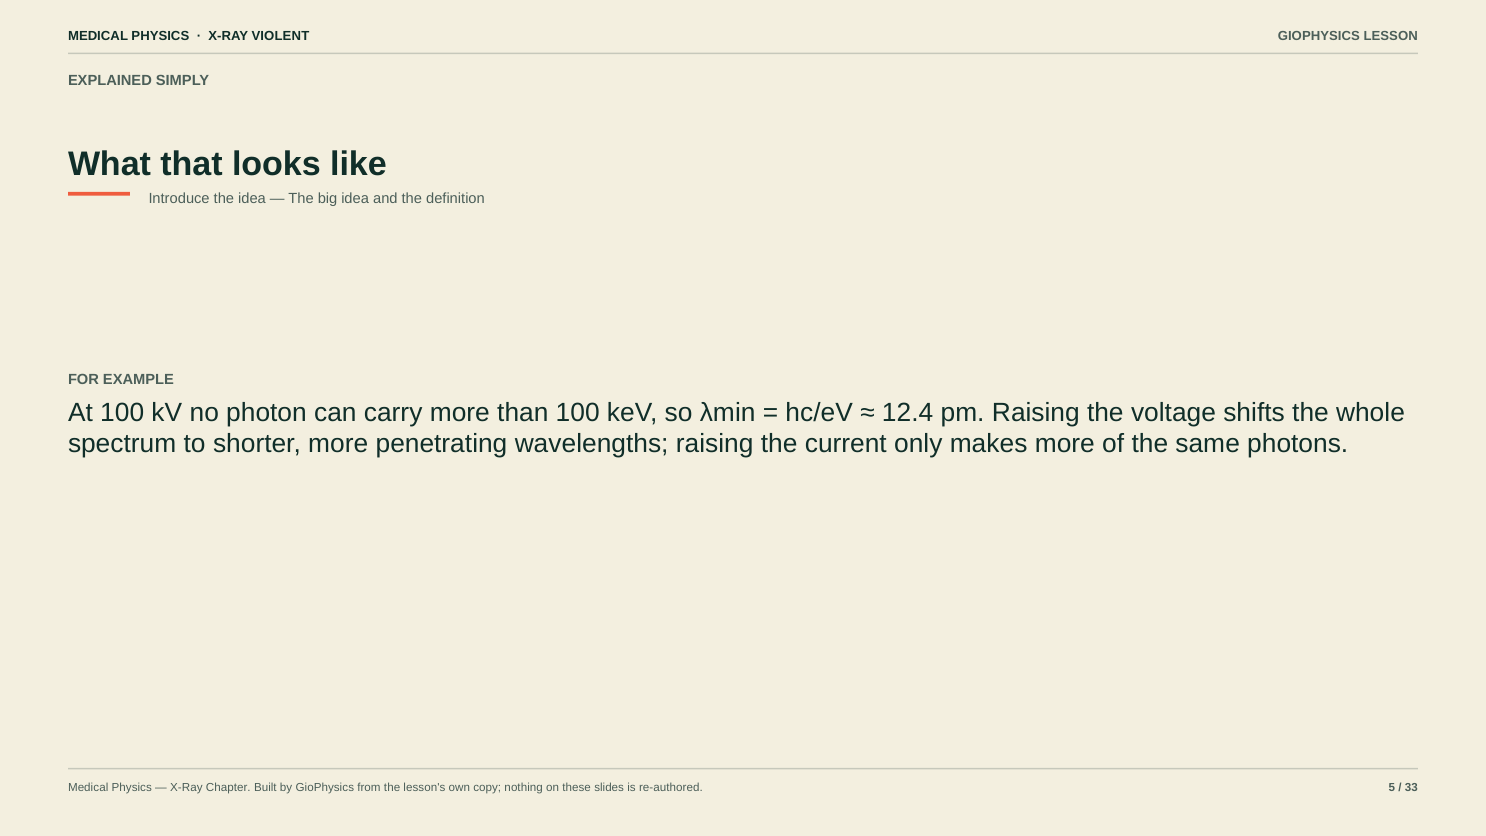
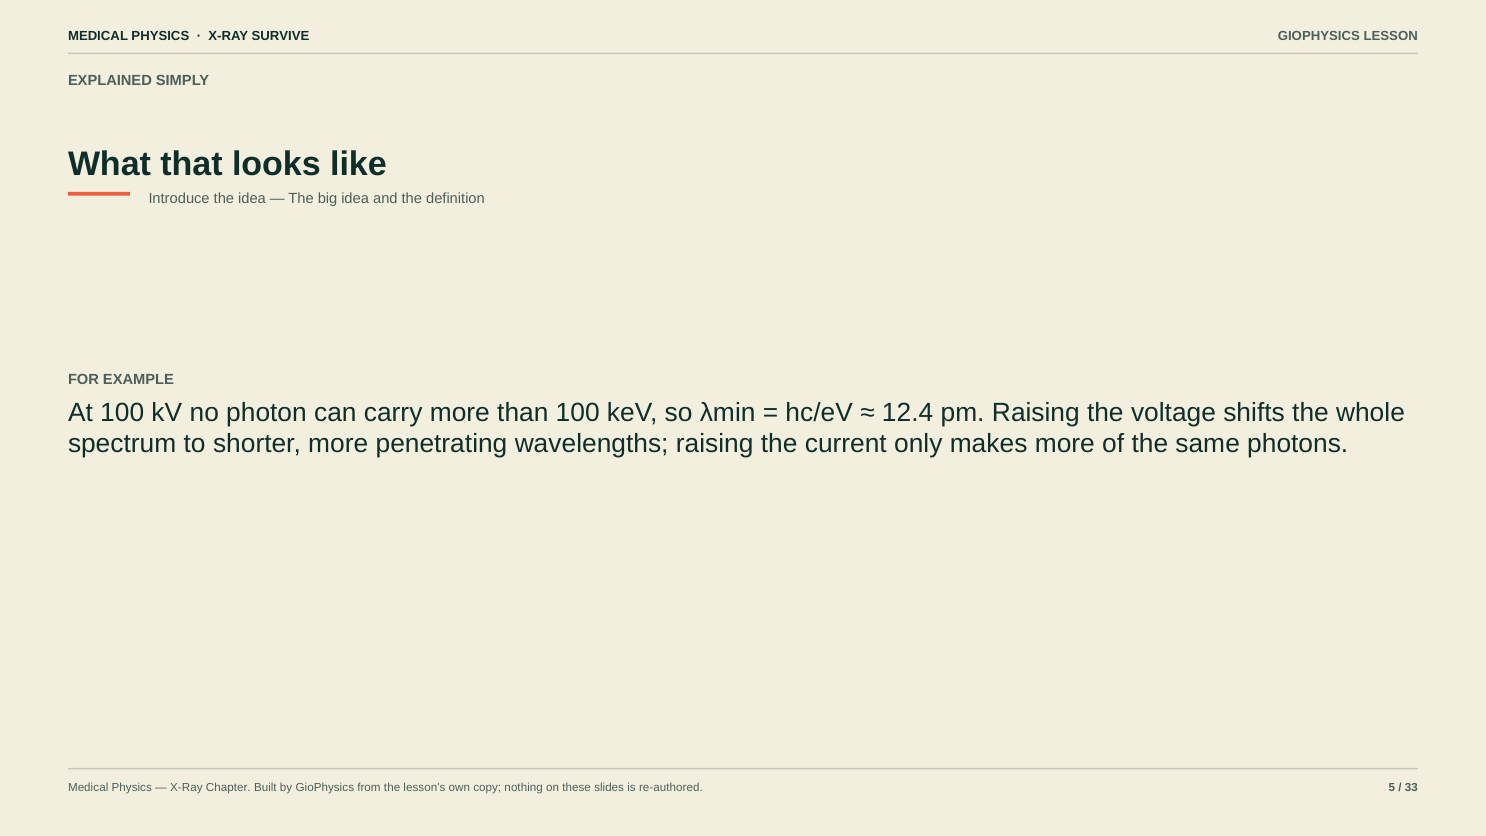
VIOLENT: VIOLENT -> SURVIVE (280, 37)
